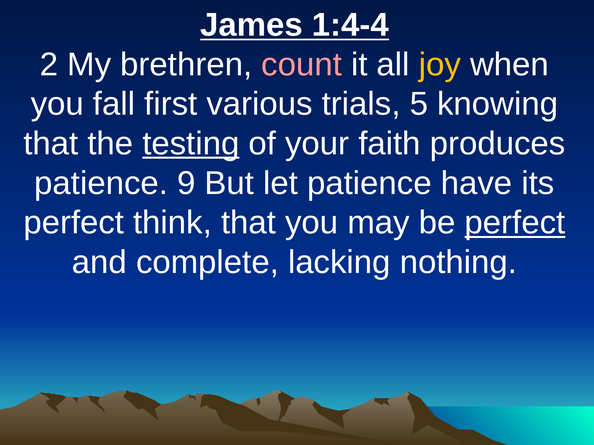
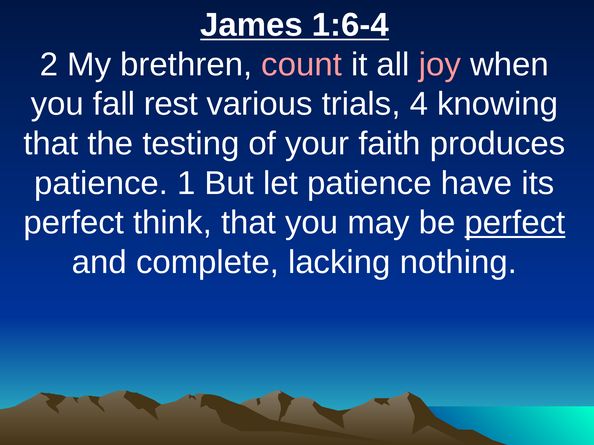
1:4-4: 1:4-4 -> 1:6-4 (350, 25)
joy colour: yellow -> pink (440, 65)
first: first -> rest (171, 104)
5: 5 -> 4 (419, 104)
testing underline: present -> none (191, 144)
9: 9 -> 1 (186, 183)
